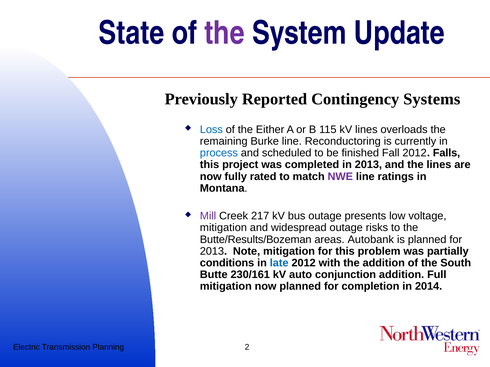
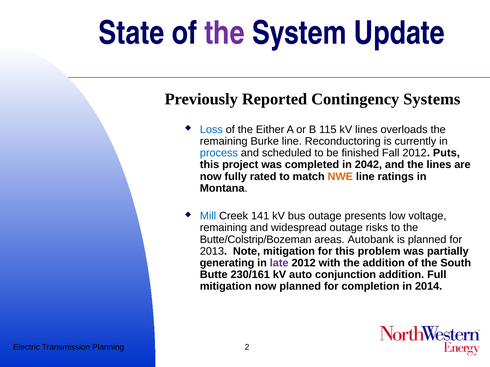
Falls: Falls -> Puts (446, 153)
in 2013: 2013 -> 2042 (368, 165)
NWE colour: purple -> orange (340, 177)
Mill colour: purple -> blue (208, 216)
217: 217 -> 141 (260, 216)
mitigation: mitigation -> remaining (223, 228)
Butte/Results/Bozeman: Butte/Results/Bozeman -> Butte/Colstrip/Bozeman (256, 240)
conditions: conditions -> generating (227, 263)
late colour: blue -> purple (279, 263)
